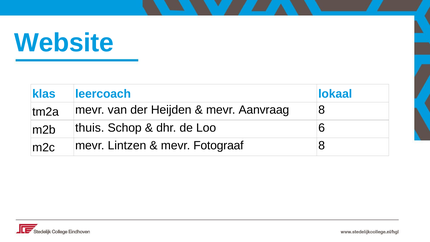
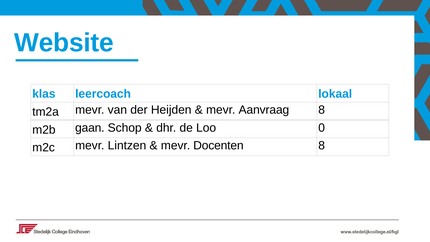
thuis: thuis -> gaan (90, 128)
6: 6 -> 0 (322, 128)
Fotograaf: Fotograaf -> Docenten (218, 146)
